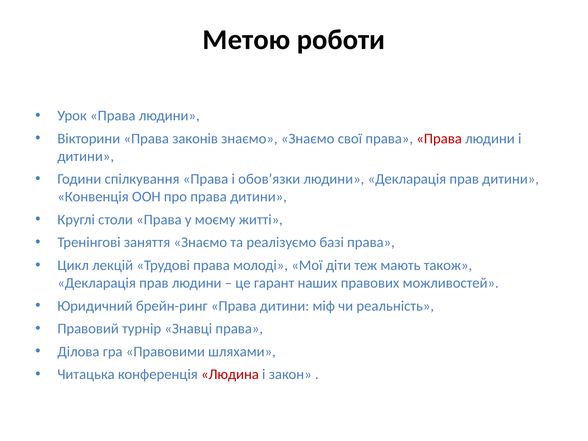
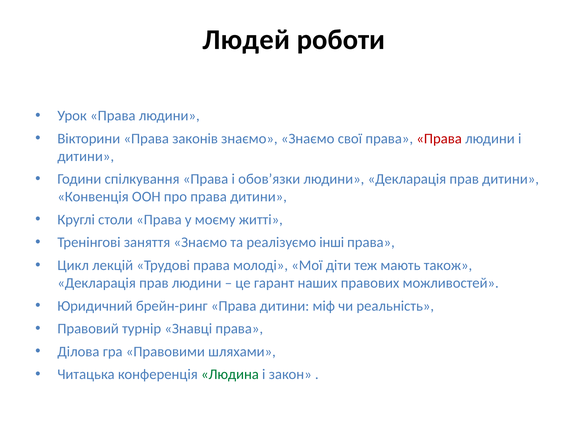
Метою: Метою -> Людей (246, 40)
базі: базі -> інші (332, 242)
Людина colour: red -> green (230, 374)
